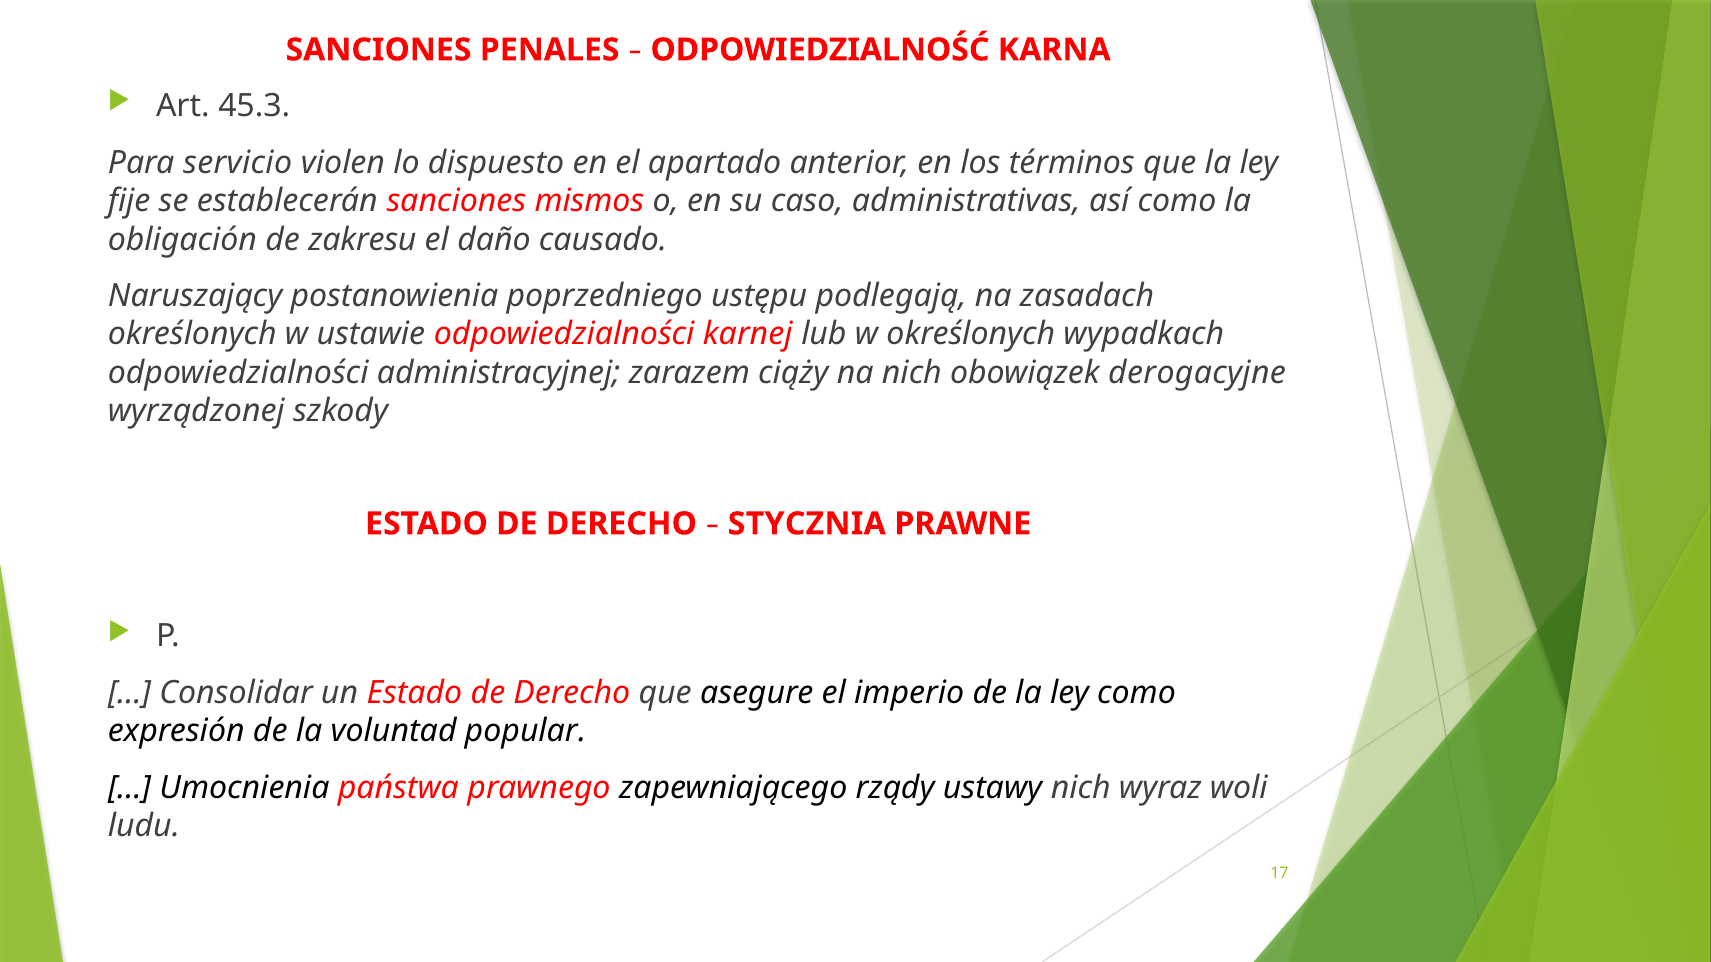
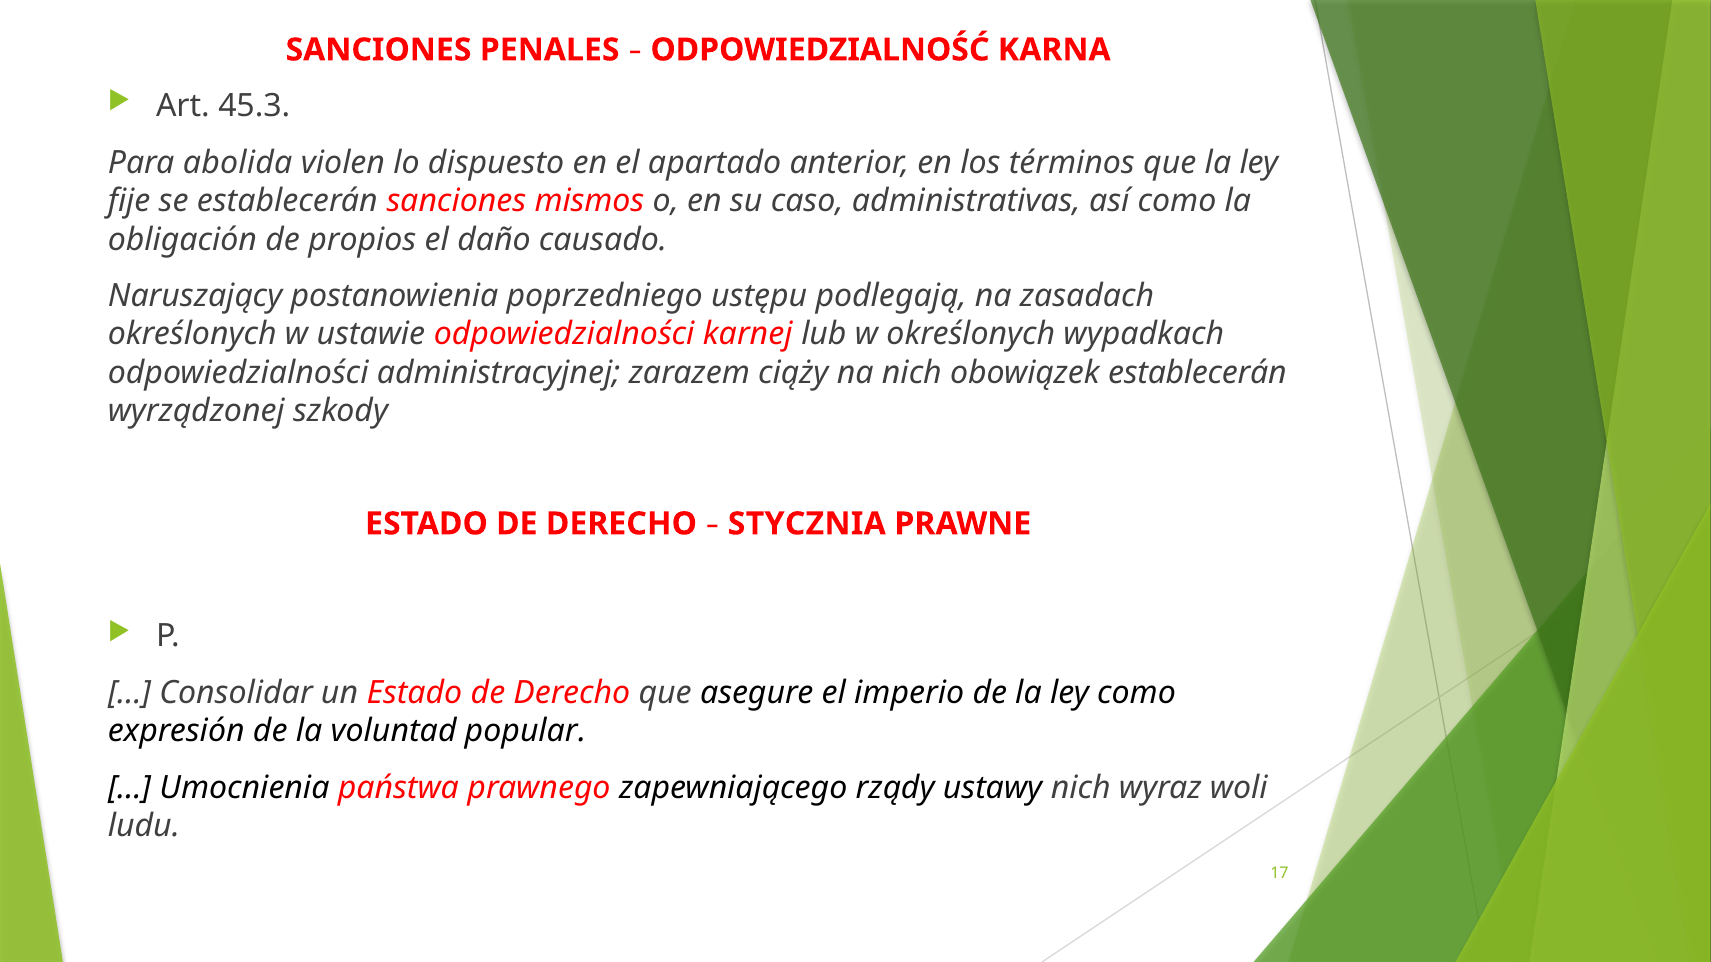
servicio: servicio -> abolida (238, 163)
zakresu: zakresu -> propios (362, 240)
obowiązek derogacyjne: derogacyjne -> establecerán (1197, 373)
